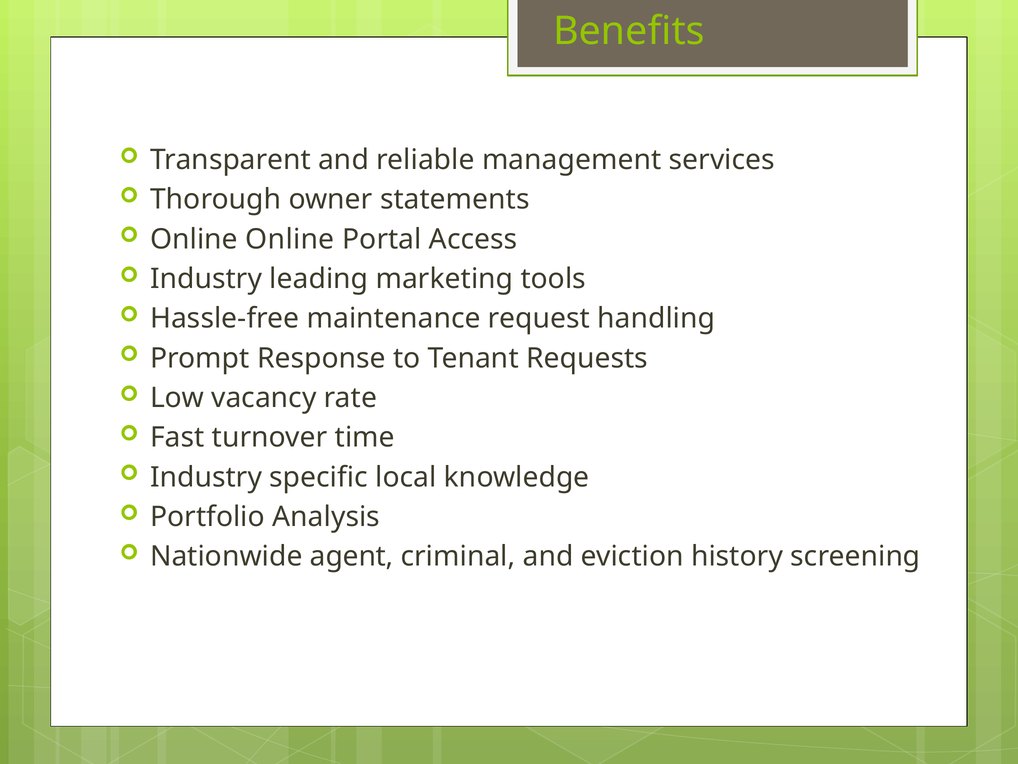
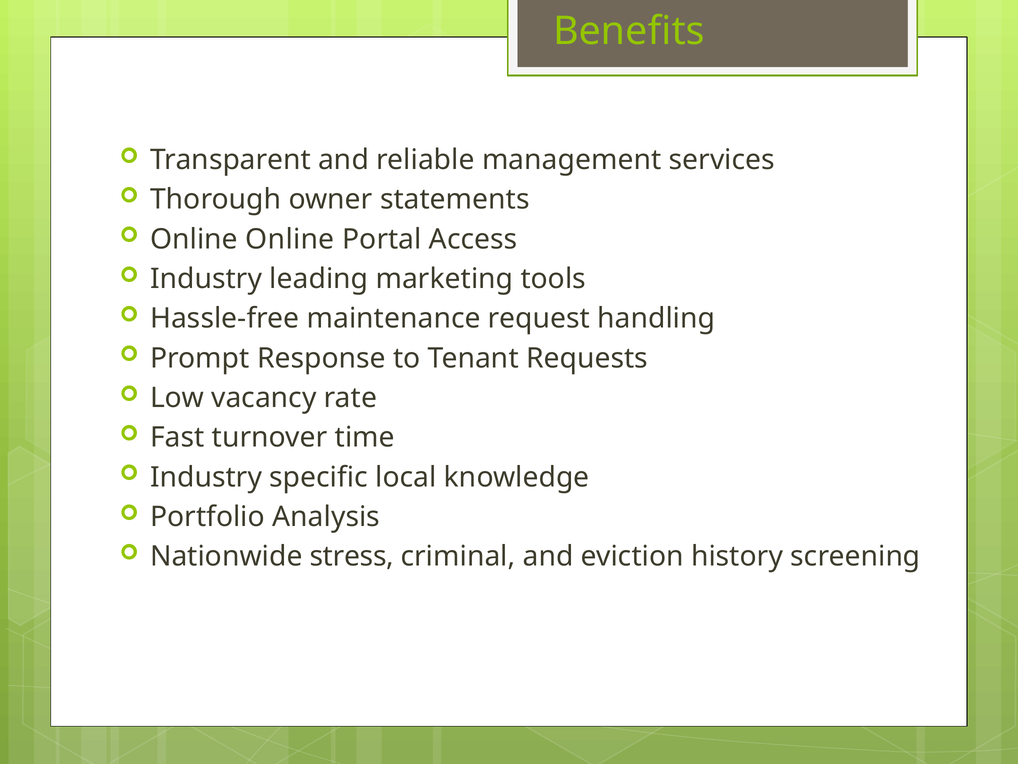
agent: agent -> stress (352, 556)
